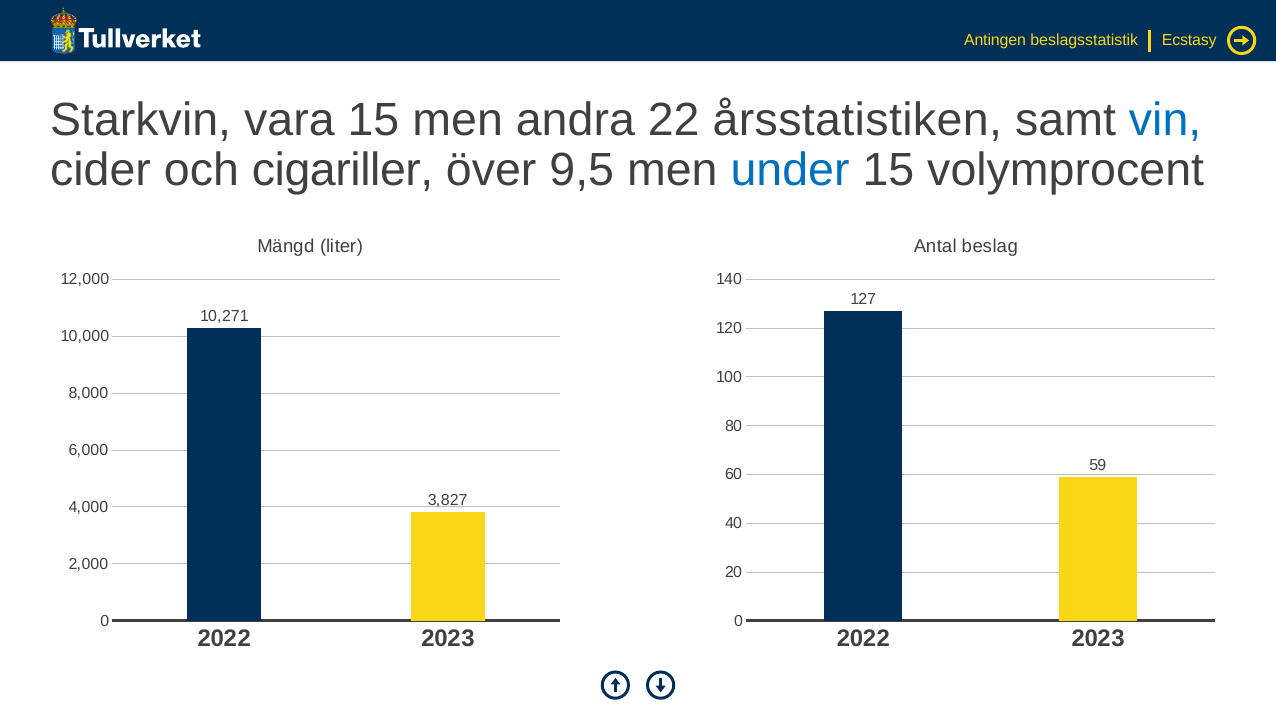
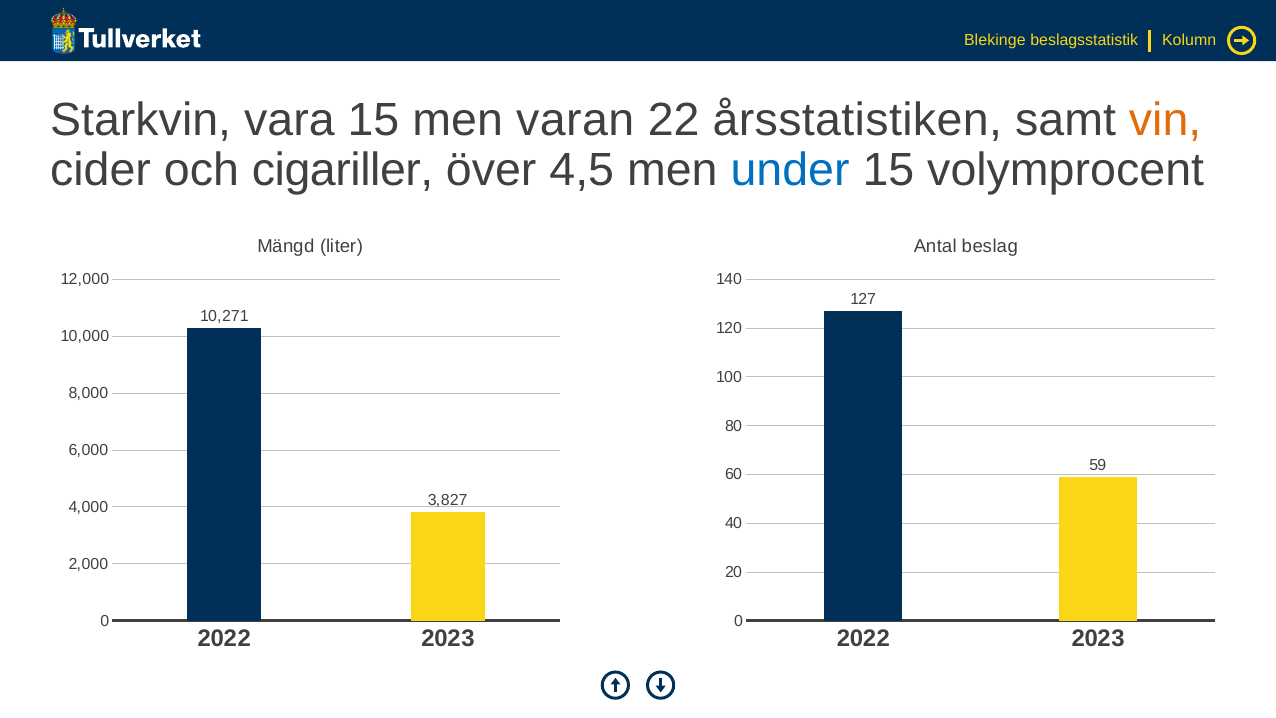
Antingen: Antingen -> Blekinge (995, 40)
Ecstasy: Ecstasy -> Kolumn (1189, 40)
andra: andra -> varan (575, 120)
vin colour: blue -> orange (1165, 120)
9,5: 9,5 -> 4,5 (582, 170)
